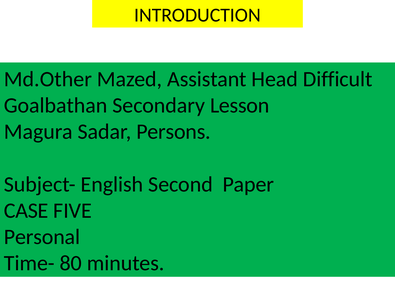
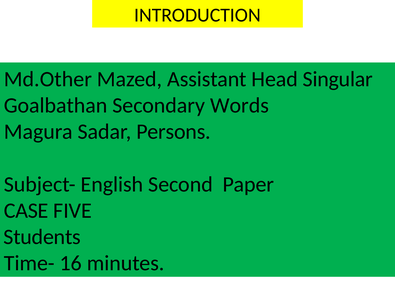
Difficult: Difficult -> Singular (338, 79)
Lesson: Lesson -> Words (240, 106)
Personal: Personal -> Students (42, 237)
80: 80 -> 16 (71, 263)
